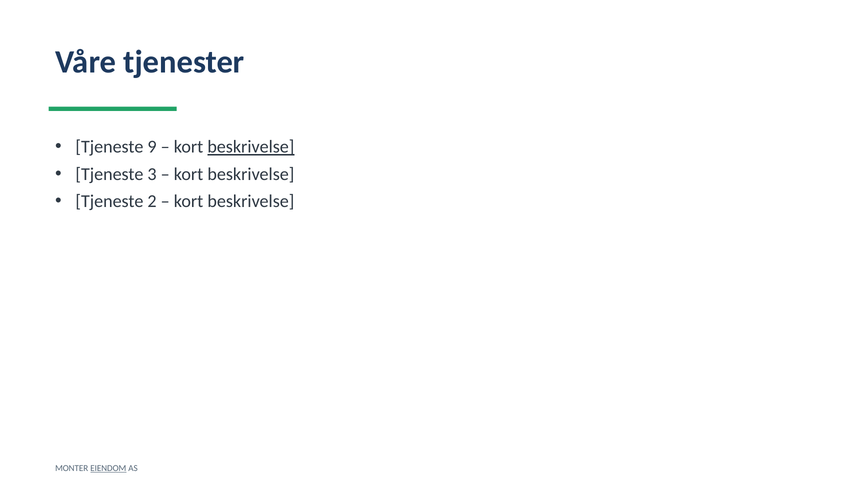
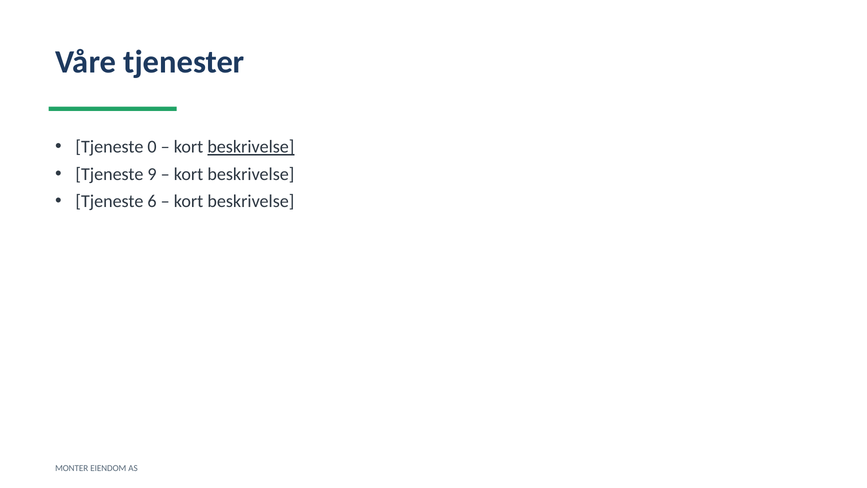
9: 9 -> 0 (152, 147)
3: 3 -> 9 (152, 174)
2: 2 -> 6 (152, 201)
EIENDOM underline: present -> none (108, 468)
